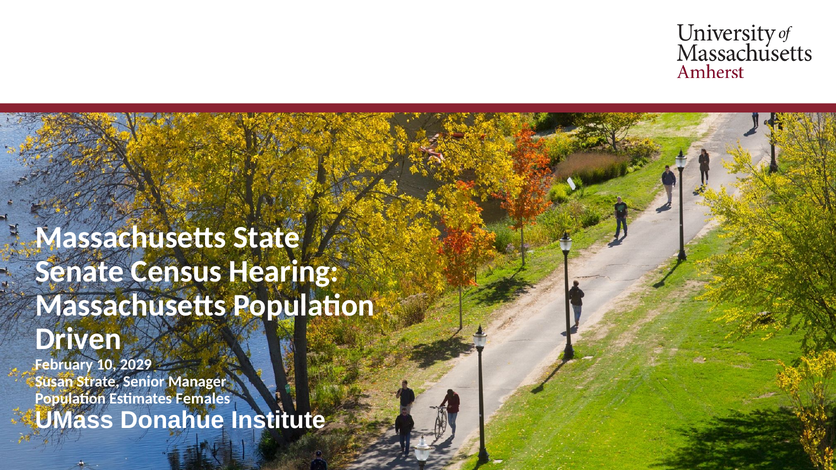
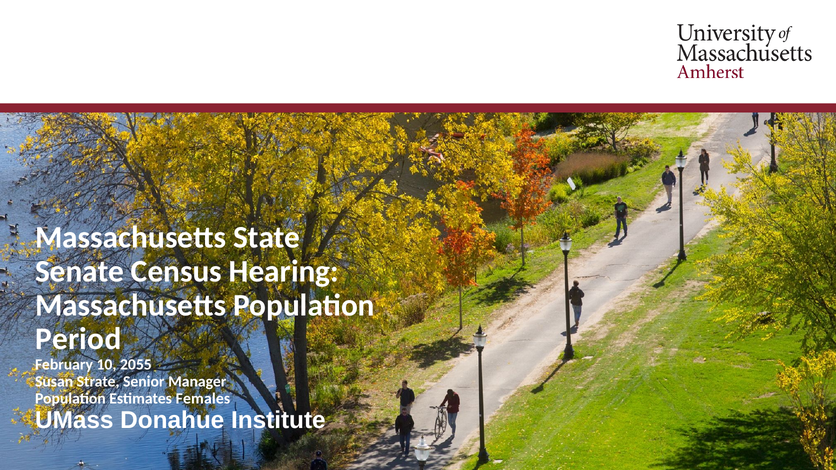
Driven: Driven -> Period (78, 339)
2029: 2029 -> 2055 (136, 365)
